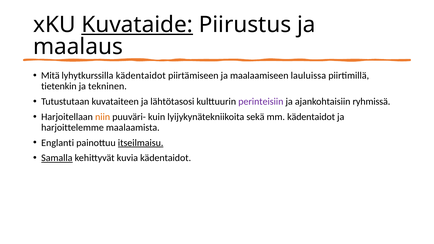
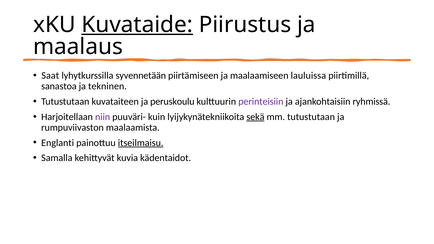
Mitä: Mitä -> Saat (50, 76)
lyhytkurssilla kädentaidot: kädentaidot -> syvennetään (141, 76)
tietenkin: tietenkin -> sanastoa (59, 86)
lähtötasosi: lähtötasosi -> peruskoulu (172, 102)
niin colour: orange -> purple (103, 117)
sekä underline: none -> present (255, 117)
mm kädentaidot: kädentaidot -> tutustutaan (311, 117)
harjoittelemme: harjoittelemme -> rumpuviivaston (73, 128)
Samalla underline: present -> none (57, 158)
